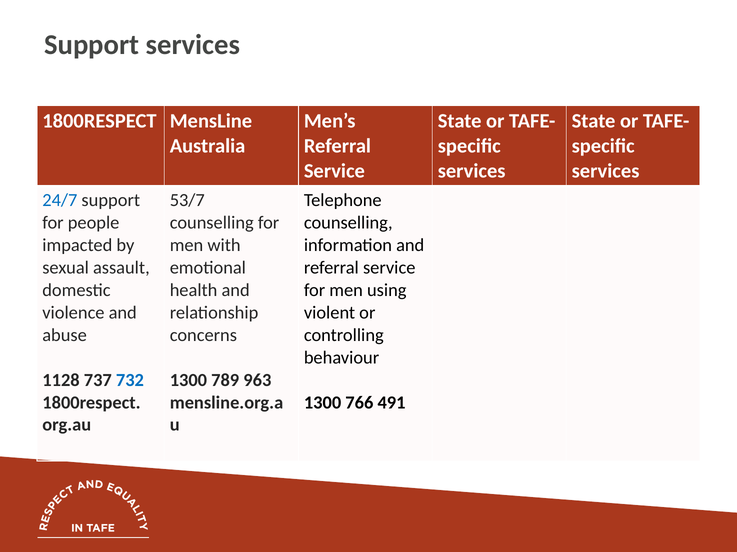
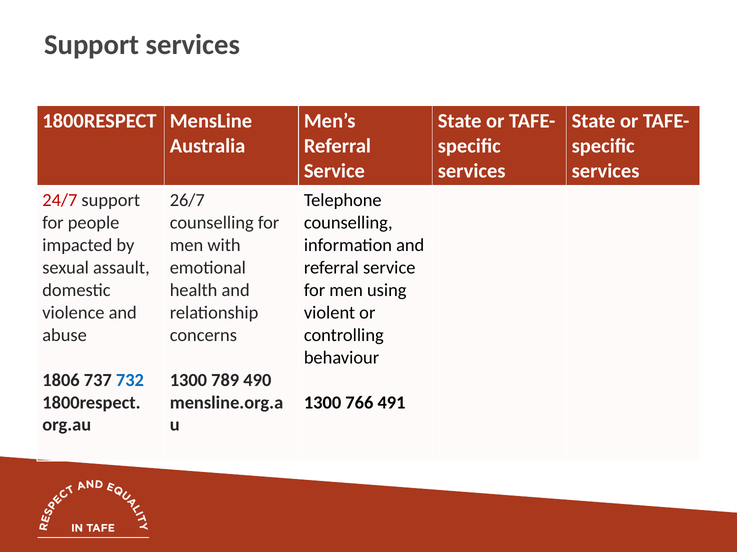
24/7 colour: blue -> red (60, 201)
53/7: 53/7 -> 26/7 (187, 201)
1128: 1128 -> 1806 (61, 380)
963: 963 -> 490 (257, 380)
